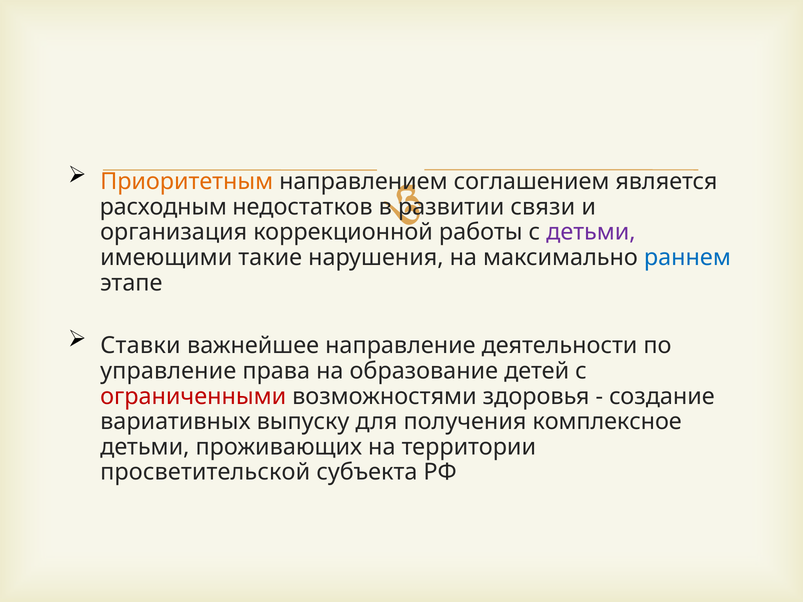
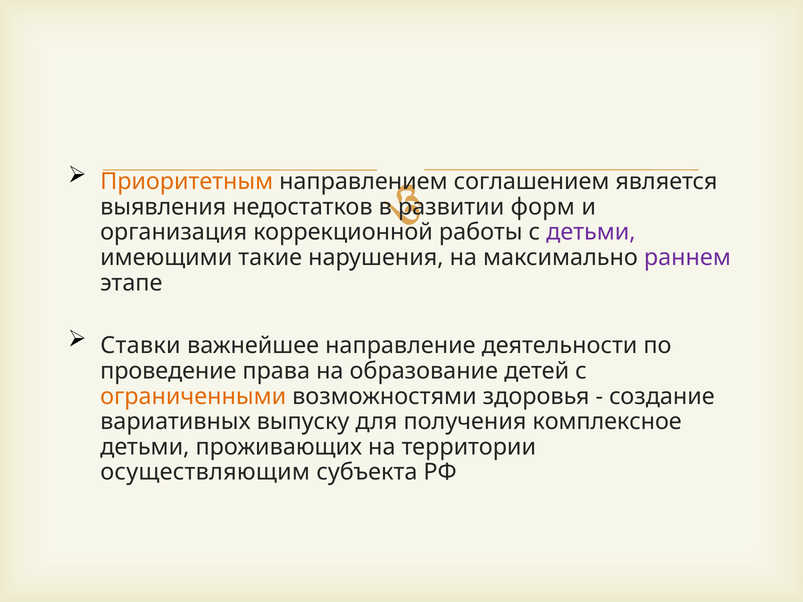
расходным: расходным -> выявления (163, 207)
связи: связи -> форм (543, 207)
раннем colour: blue -> purple (687, 258)
управление: управление -> проведение (168, 371)
ограниченными colour: red -> orange (193, 396)
просветительской: просветительской -> осуществляющим (205, 472)
